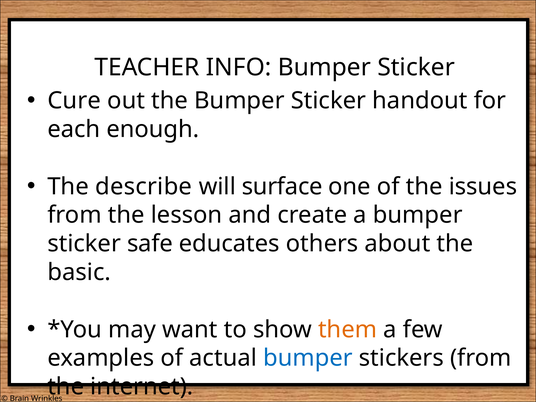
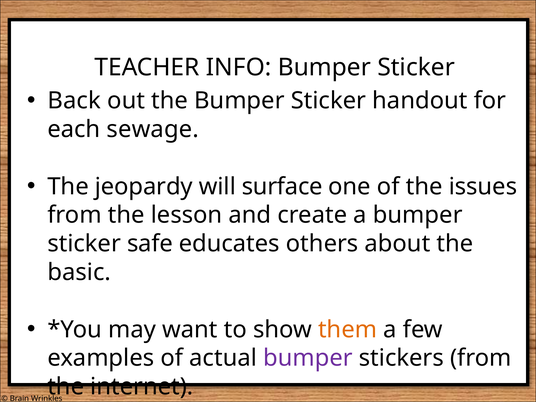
Cure: Cure -> Back (74, 101)
enough: enough -> sewage (153, 129)
describe: describe -> jeopardy (144, 187)
bumper colour: blue -> purple (308, 358)
